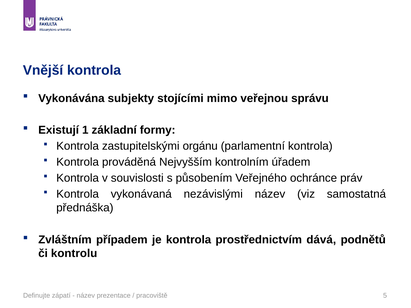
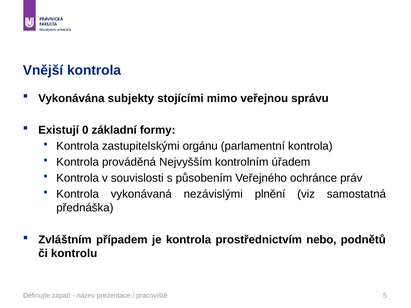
1: 1 -> 0 (85, 130)
nezávislými název: název -> plnění (270, 194)
dává: dává -> nebo (321, 240)
